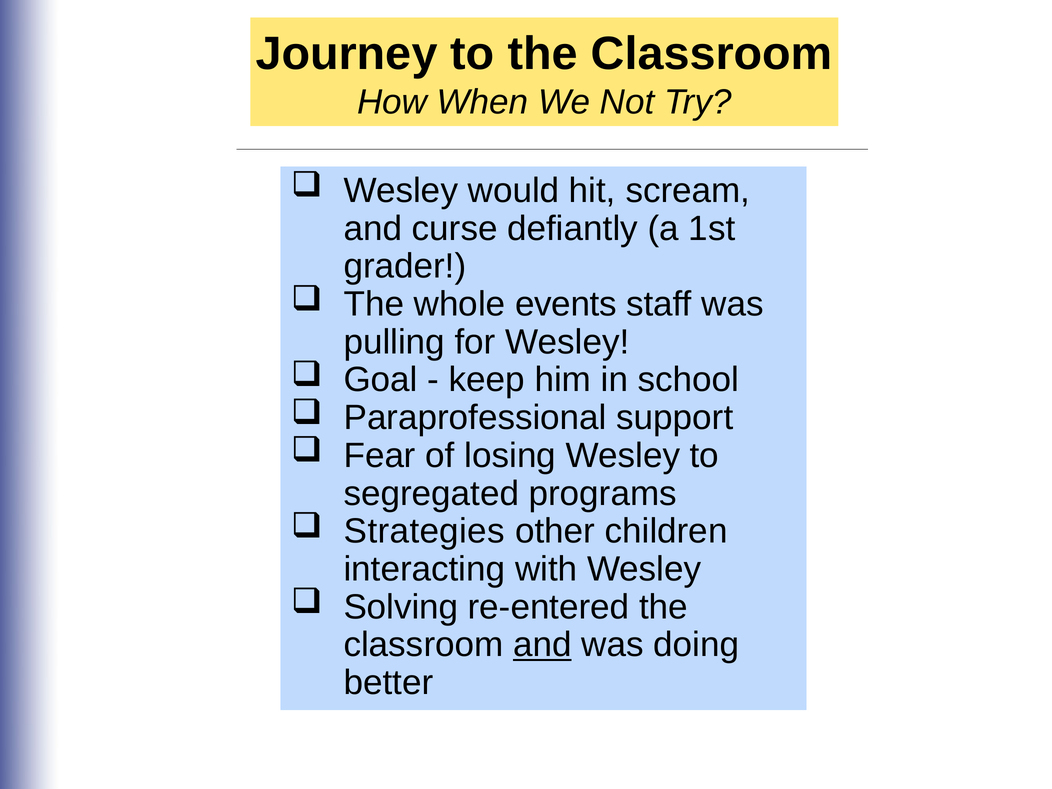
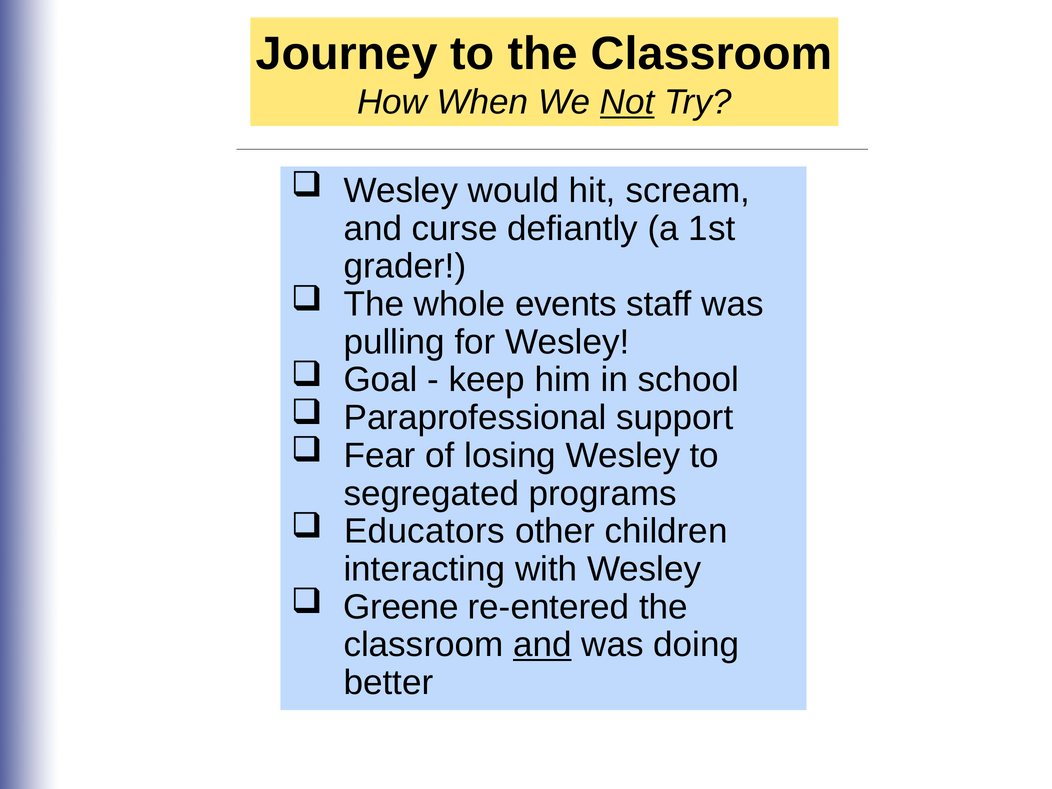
Not underline: none -> present (627, 102)
Strategies: Strategies -> Educators (424, 531)
Solving: Solving -> Greene (401, 607)
